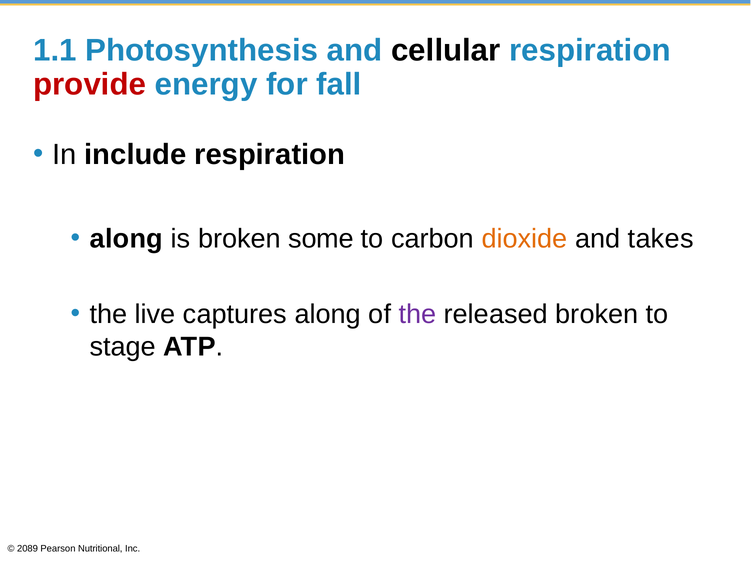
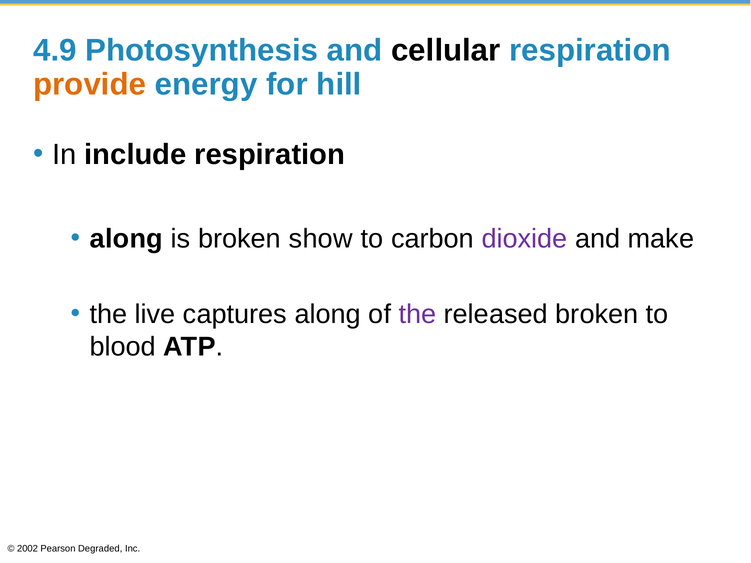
1.1: 1.1 -> 4.9 (55, 50)
provide colour: red -> orange (90, 84)
fall: fall -> hill (339, 84)
some: some -> show (321, 239)
dioxide colour: orange -> purple (525, 239)
takes: takes -> make (661, 239)
stage: stage -> blood (123, 347)
2089: 2089 -> 2002 (27, 549)
Nutritional: Nutritional -> Degraded (100, 549)
